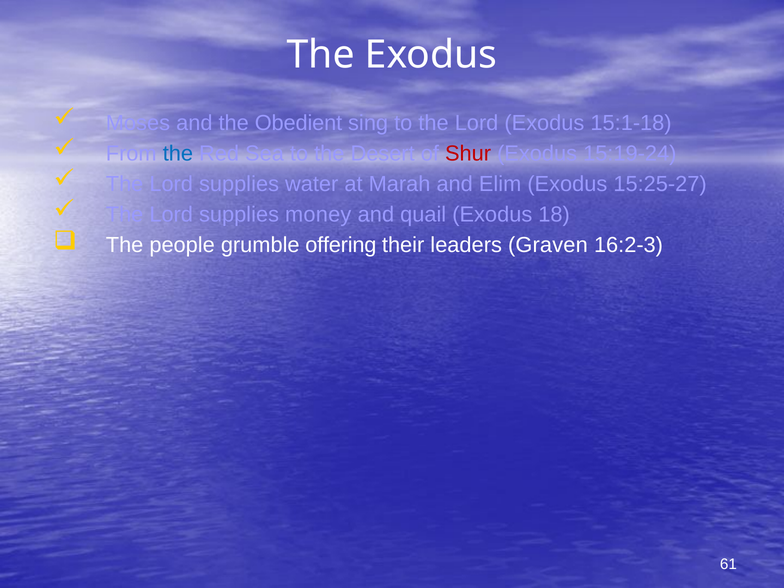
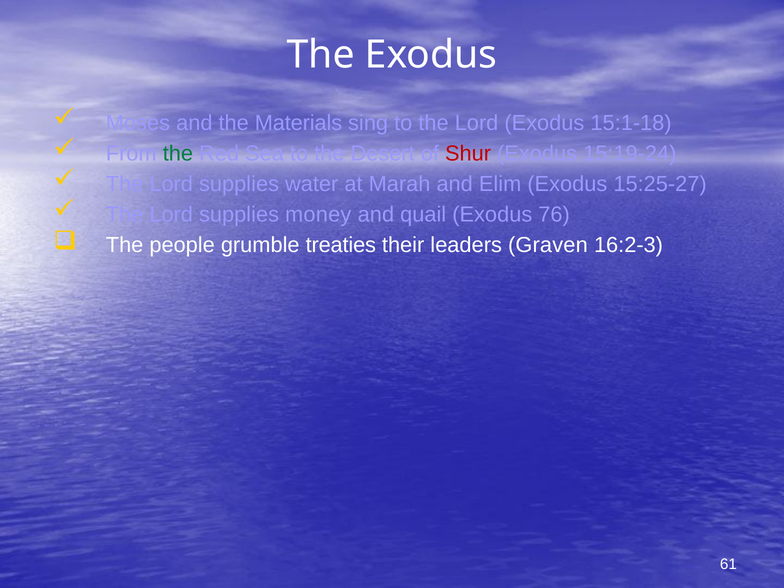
Obedient: Obedient -> Materials (298, 123)
the colour: blue -> green (178, 154)
18: 18 -> 76 (554, 215)
offering: offering -> treaties (341, 245)
